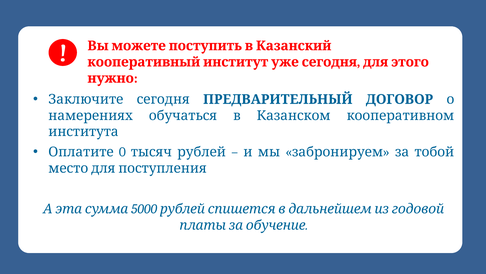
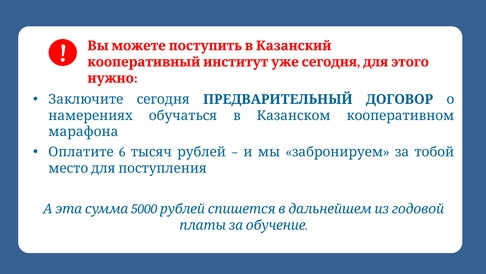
института: института -> марафона (83, 132)
0: 0 -> 6 (122, 152)
